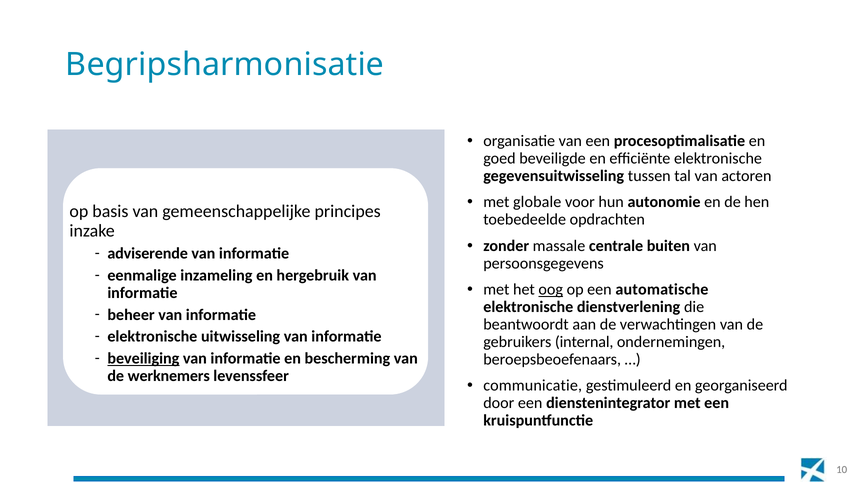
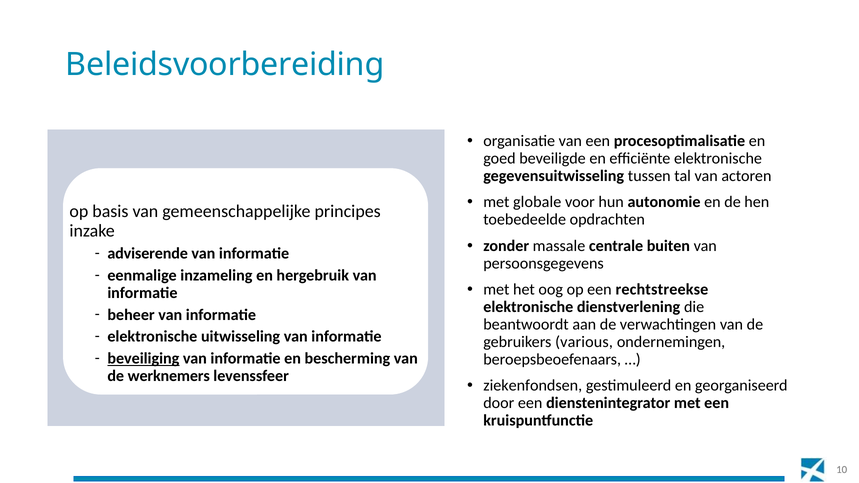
Begripsharmonisatie: Begripsharmonisatie -> Beleidsvoorbereiding (225, 65)
oog underline: present -> none (551, 290)
automatische: automatische -> rechtstreekse (662, 290)
internal: internal -> various (584, 342)
communicatie: communicatie -> ziekenfondsen (533, 386)
